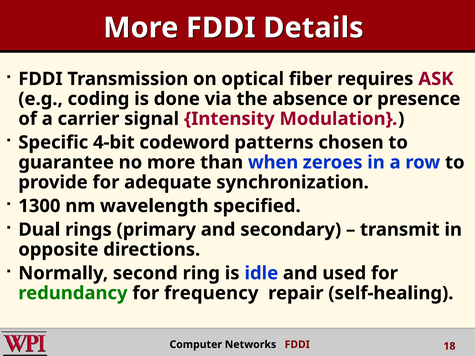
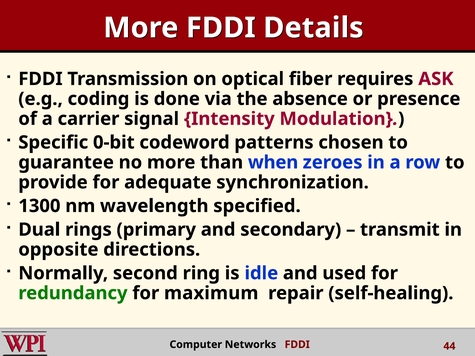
4-bit: 4-bit -> 0-bit (114, 143)
frequency: frequency -> maximum (211, 293)
18: 18 -> 44 (449, 346)
